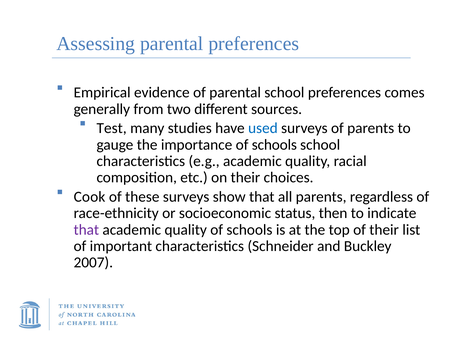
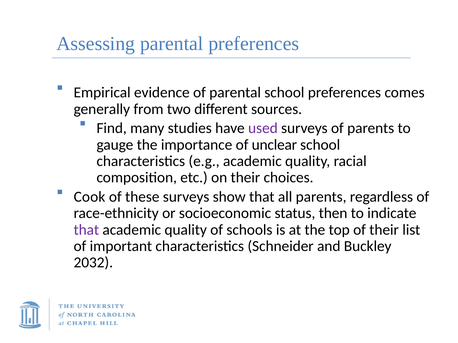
Test: Test -> Find (112, 128)
used colour: blue -> purple (263, 128)
importance of schools: schools -> unclear (274, 145)
2007: 2007 -> 2032 (93, 263)
